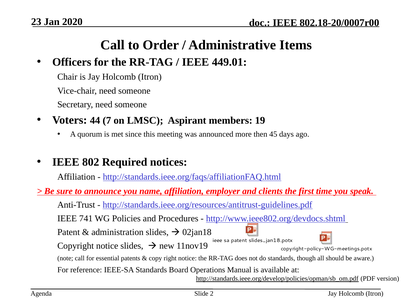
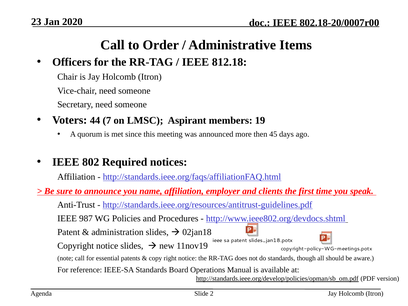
449.01: 449.01 -> 812.18 (229, 62)
741: 741 -> 987 (86, 219)
